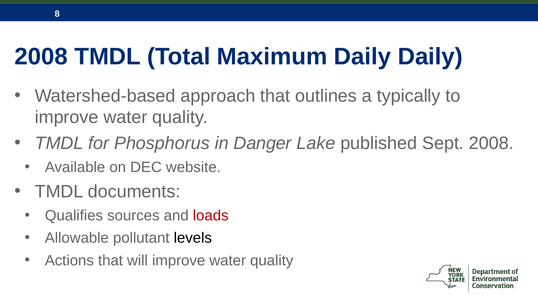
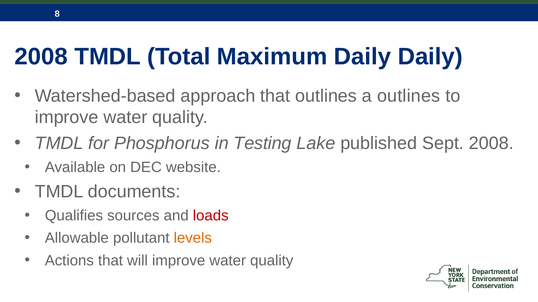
a typically: typically -> outlines (409, 96)
Danger: Danger -> Testing (263, 144)
levels colour: black -> orange (193, 239)
